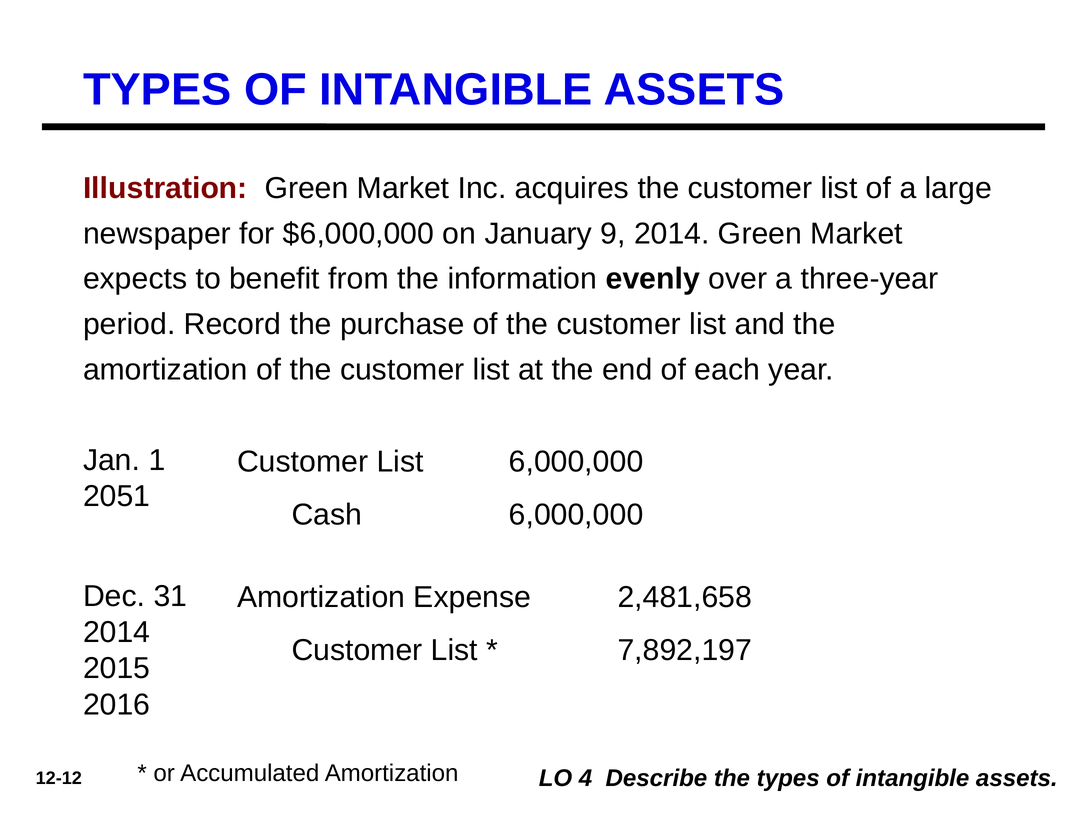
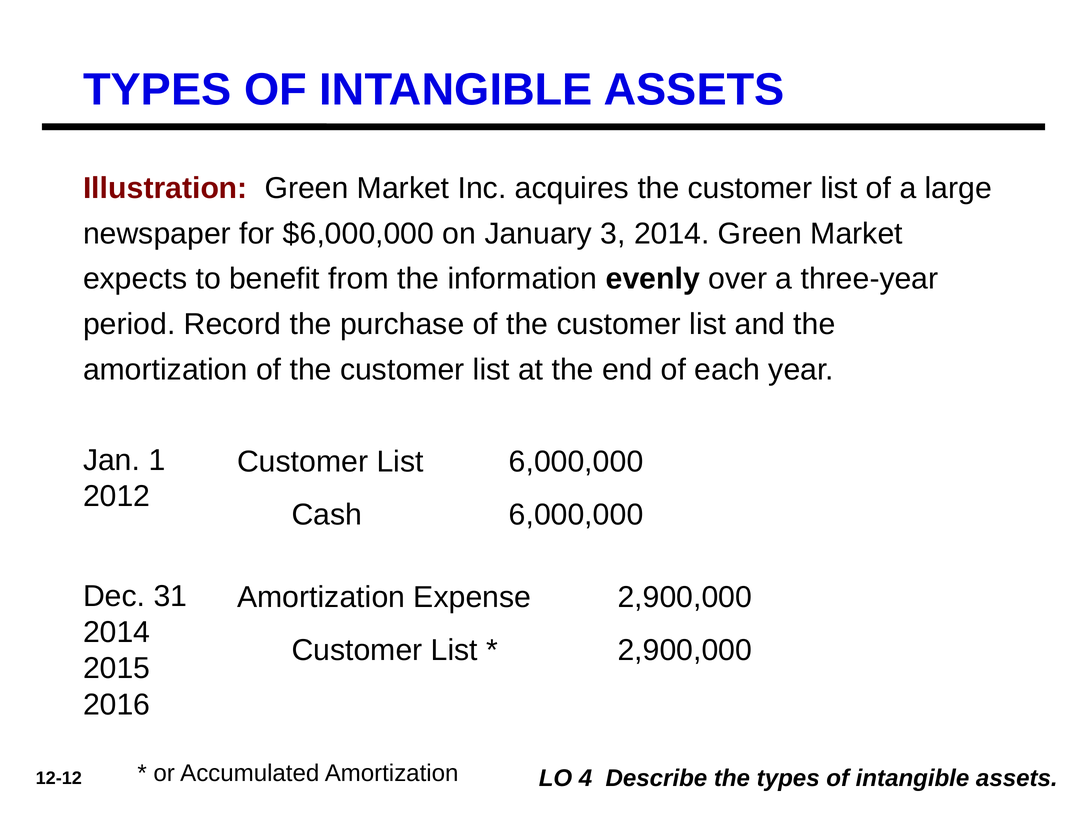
9: 9 -> 3 (613, 234)
2051: 2051 -> 2012 (117, 497)
Expense 2,481,658: 2,481,658 -> 2,900,000 (685, 597)
7,892,197: 7,892,197 -> 2,900,000 (685, 651)
